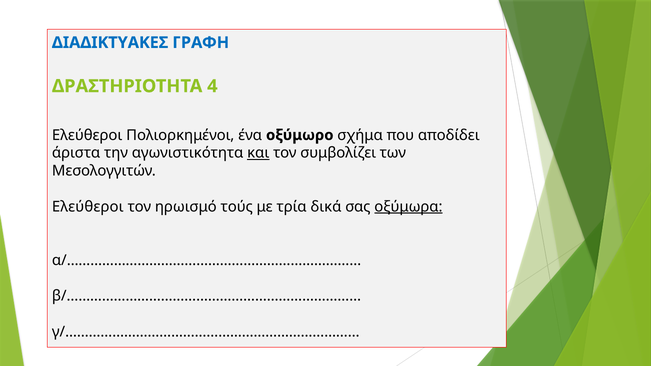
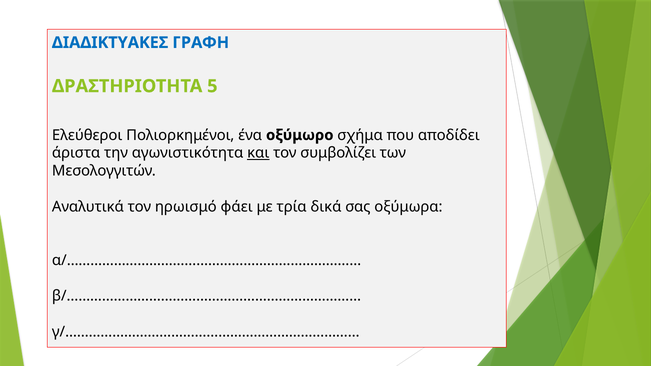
4: 4 -> 5 (212, 86)
Ελεύθεροι: Ελεύθεροι -> Αναλυτικά (88, 207)
τούς: τούς -> φάει (237, 207)
οξύμωρα underline: present -> none (408, 207)
